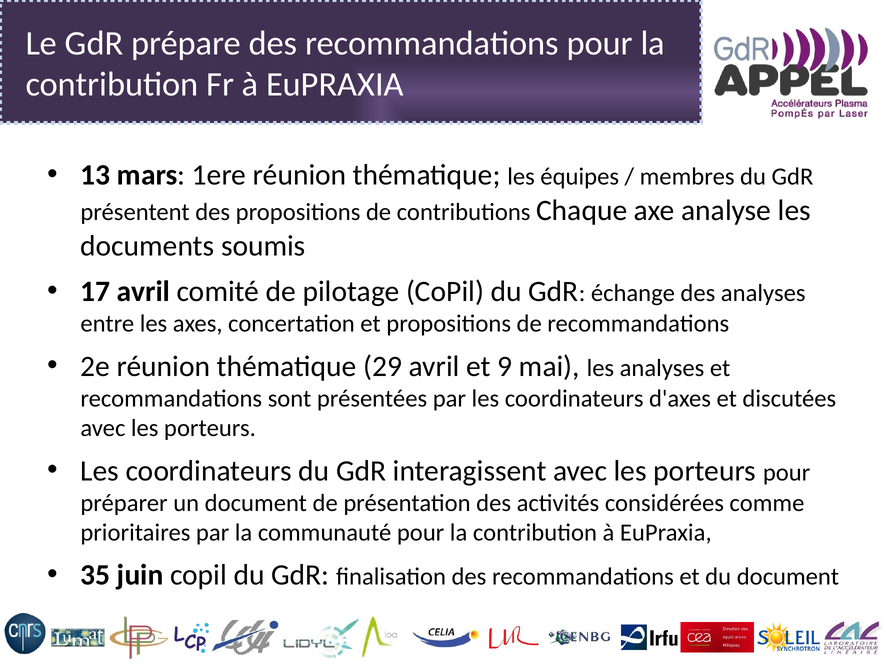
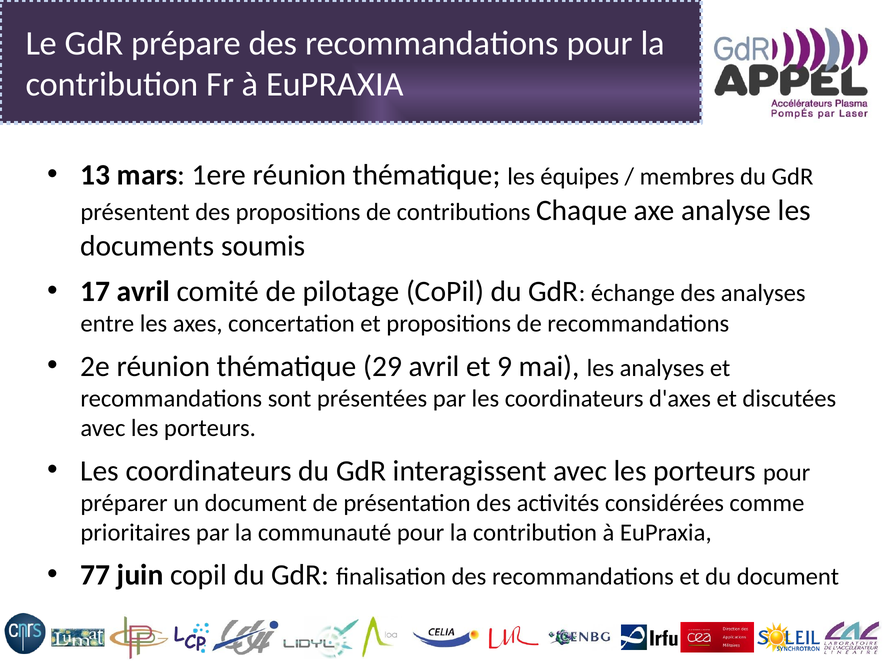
35: 35 -> 77 (95, 575)
